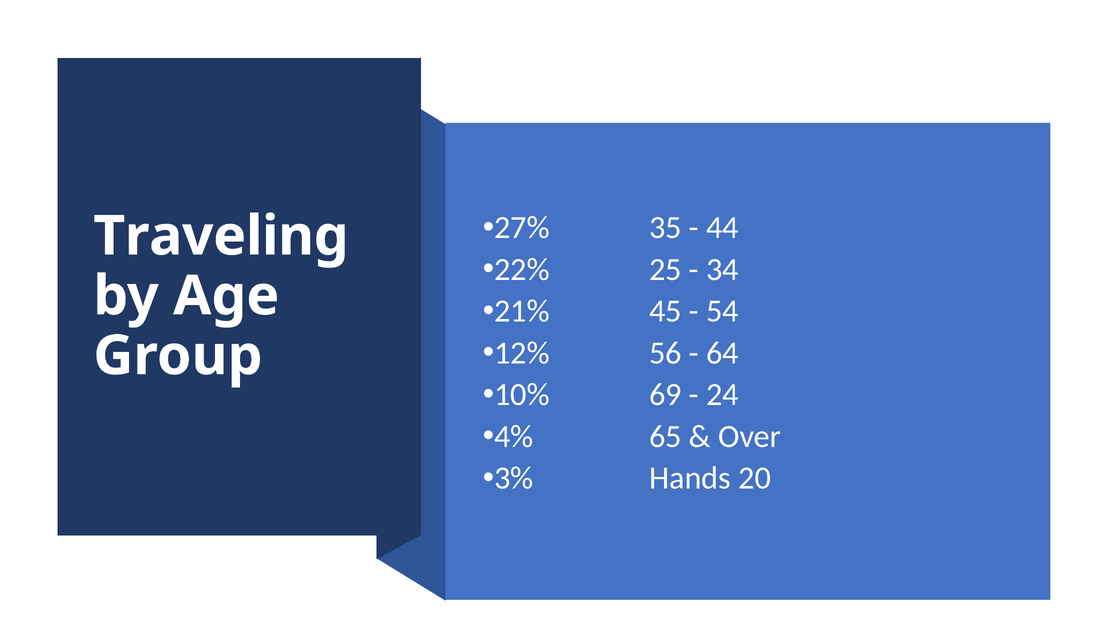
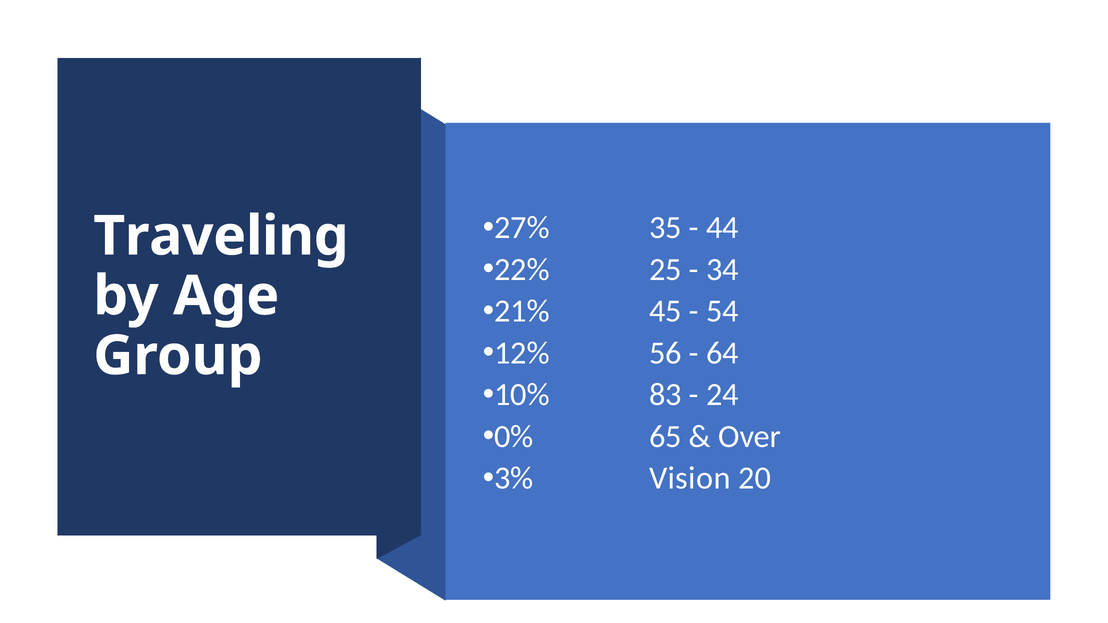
69: 69 -> 83 (665, 395)
4%: 4% -> 0% (514, 437)
Hands: Hands -> Vision (690, 478)
